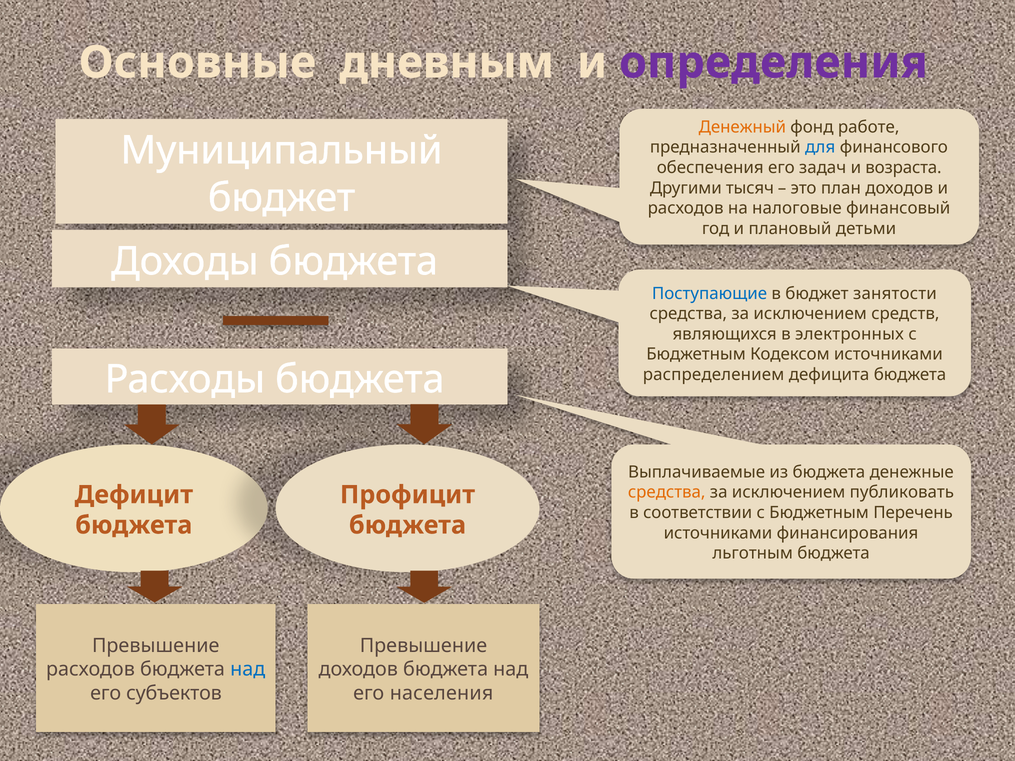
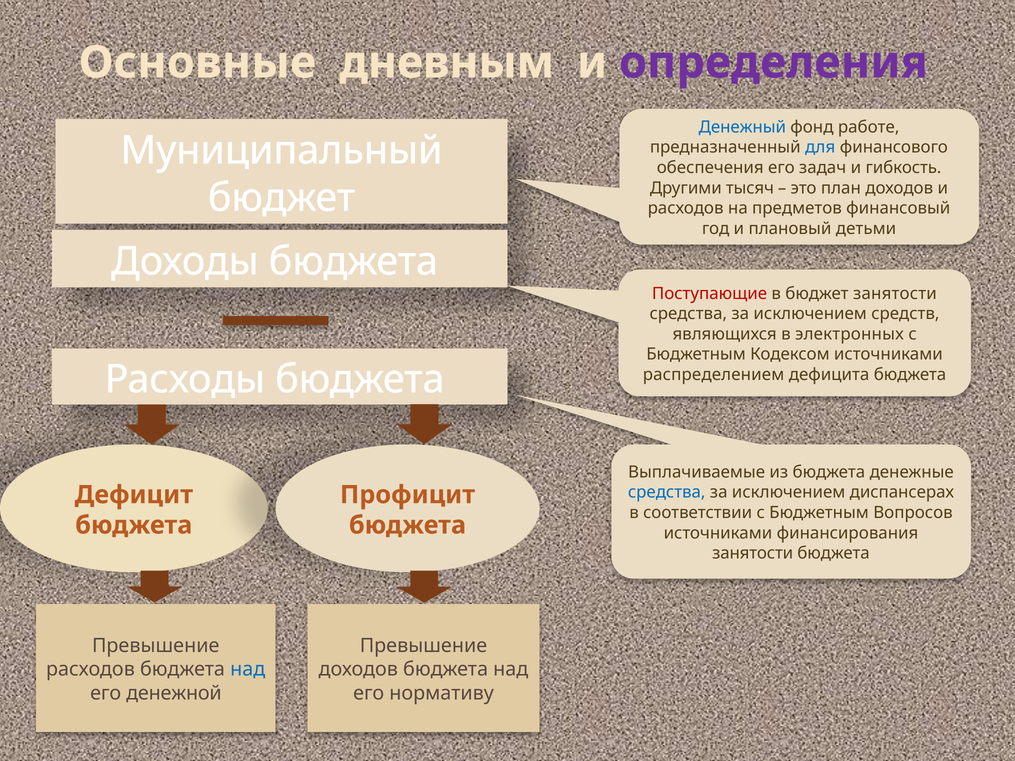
Денежный colour: orange -> blue (742, 127)
возраста: возраста -> гибкость (903, 168)
налоговые: налоговые -> предметов (797, 208)
Поступающие colour: blue -> red (709, 294)
средства colour: orange -> blue (667, 493)
публиковать: публиковать -> диспансерах (902, 493)
Перечень: Перечень -> Вопросов (913, 513)
льготным: льготным -> занятости (753, 553)
субъектов: субъектов -> денежной (174, 693)
населения: населения -> нормативу (442, 693)
